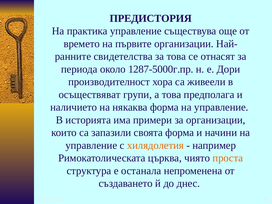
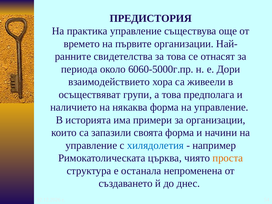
1287-5000г.пр: 1287-5000г.пр -> 6060-5000г.пр (161, 69)
производителност: производителност -> взаимодействието (109, 82)
хилядолетия colour: orange -> blue (155, 145)
